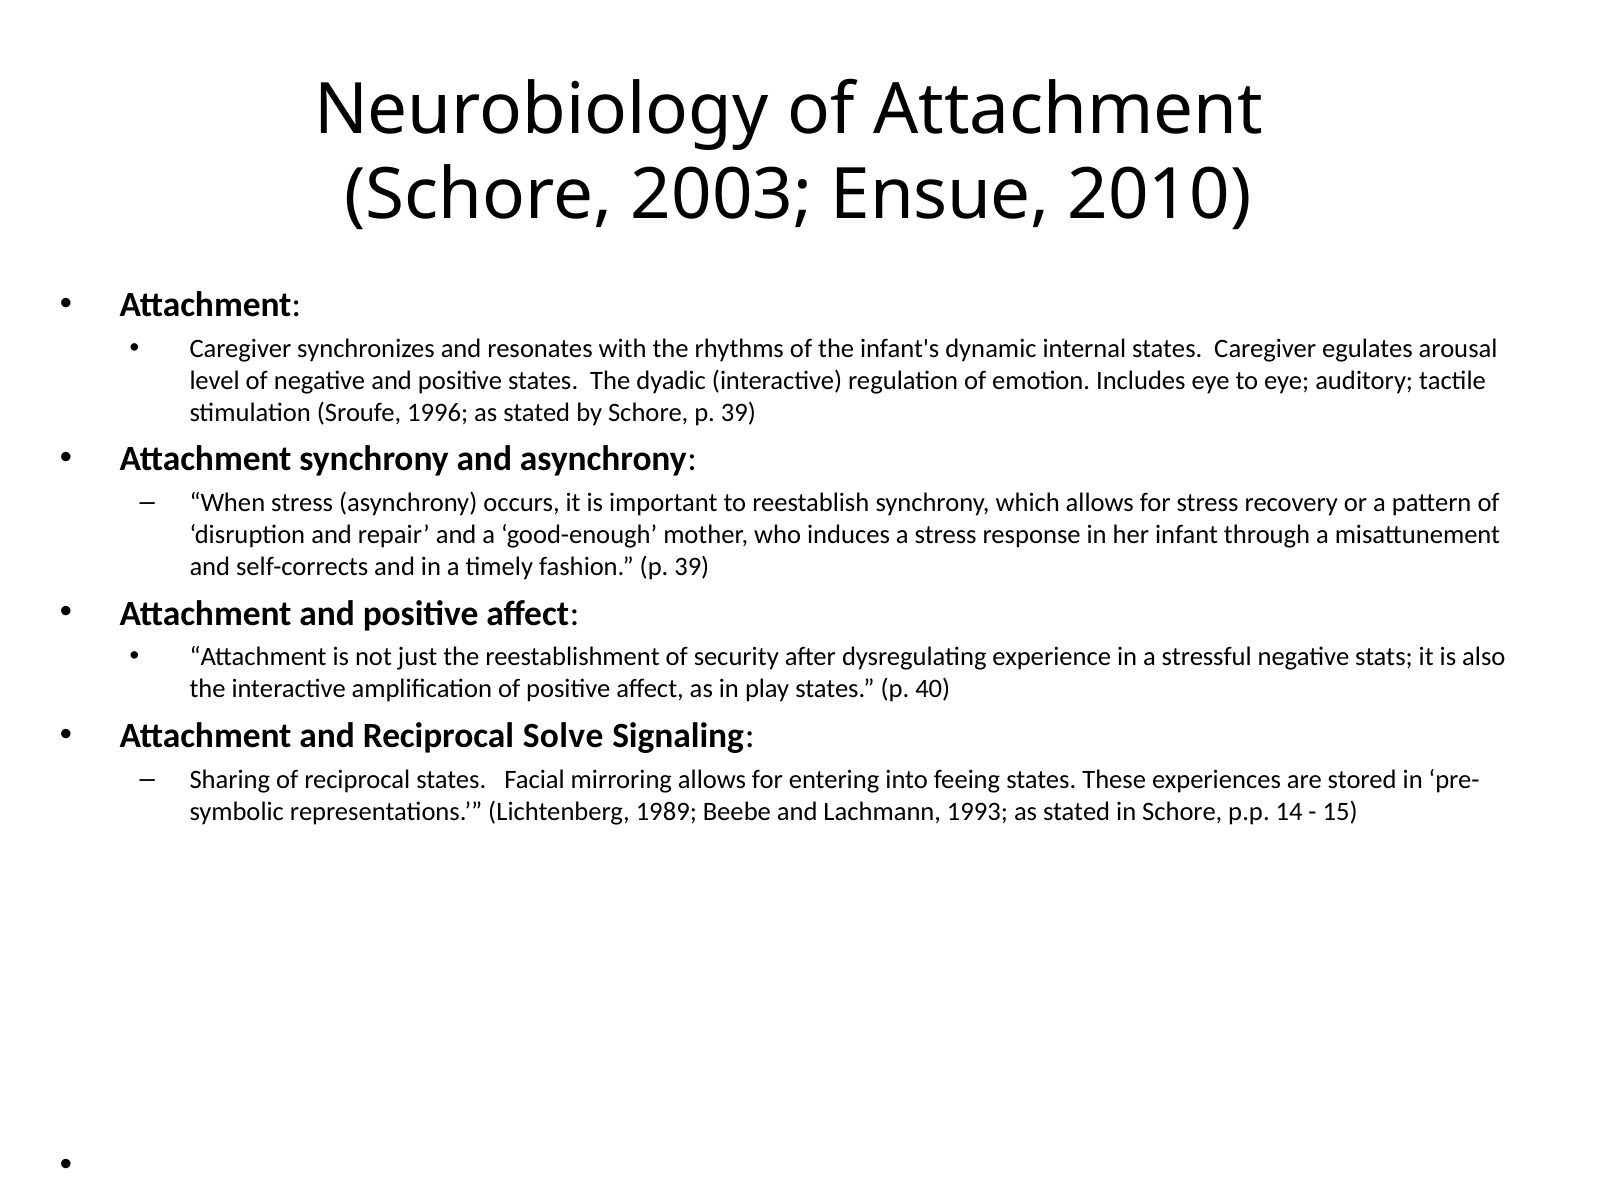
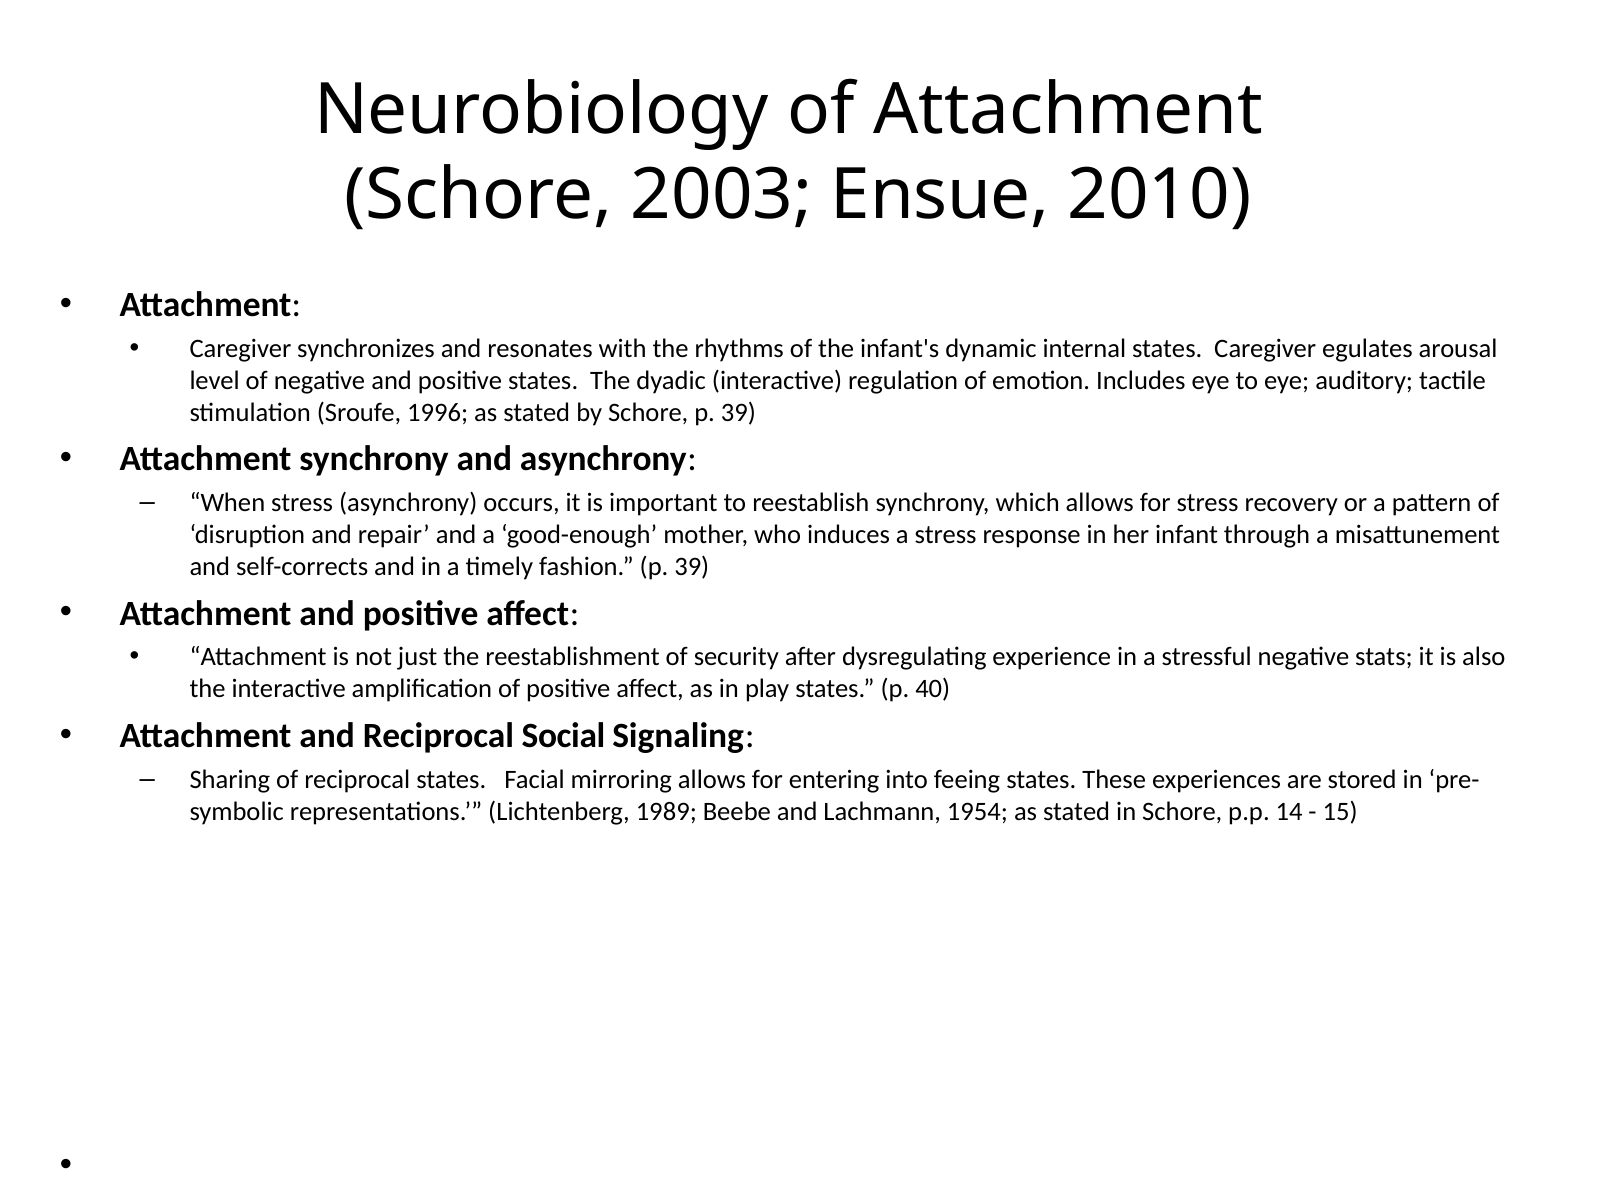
Solve: Solve -> Social (563, 736)
1993: 1993 -> 1954 (977, 812)
